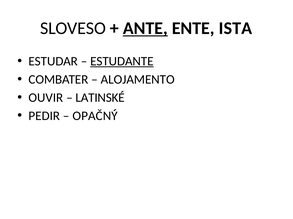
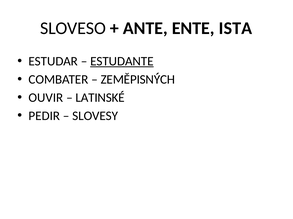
ANTE underline: present -> none (145, 28)
ALOJAMENTO: ALOJAMENTO -> ZEMĚPISNÝCH (138, 80)
OPAČNÝ: OPAČNÝ -> SLOVESY (95, 116)
